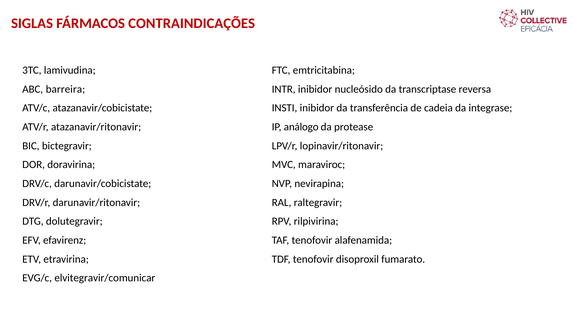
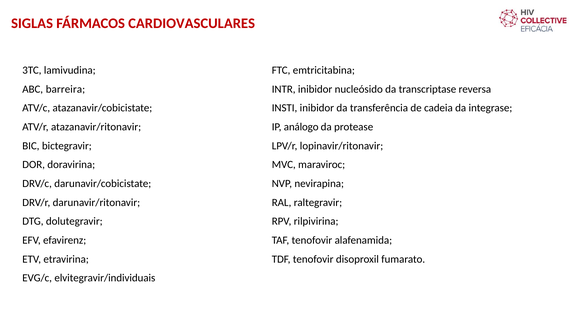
CONTRAINDICAÇÕES: CONTRAINDICAÇÕES -> CARDIOVASCULARES (192, 23)
elvitegravir/comunicar: elvitegravir/comunicar -> elvitegravir/individuais (105, 278)
